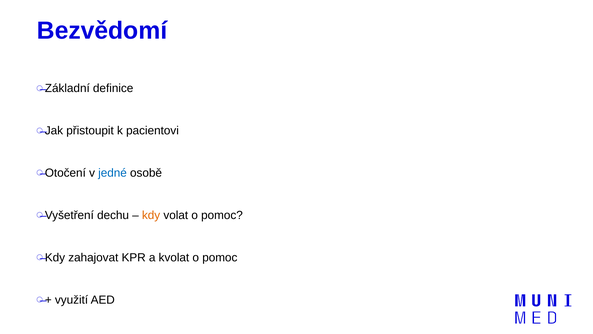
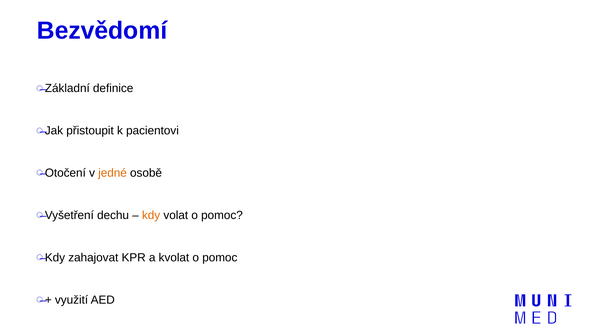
jedné colour: blue -> orange (113, 173)
